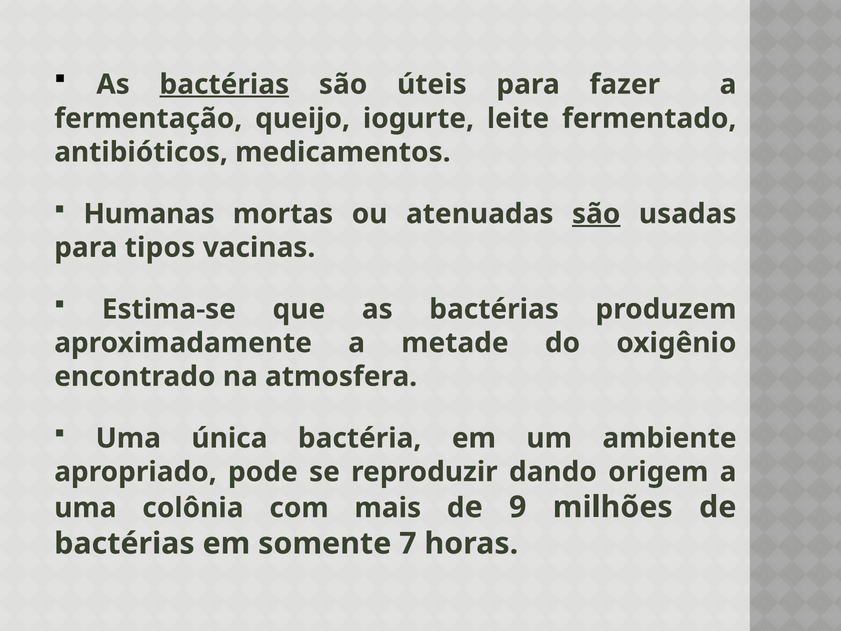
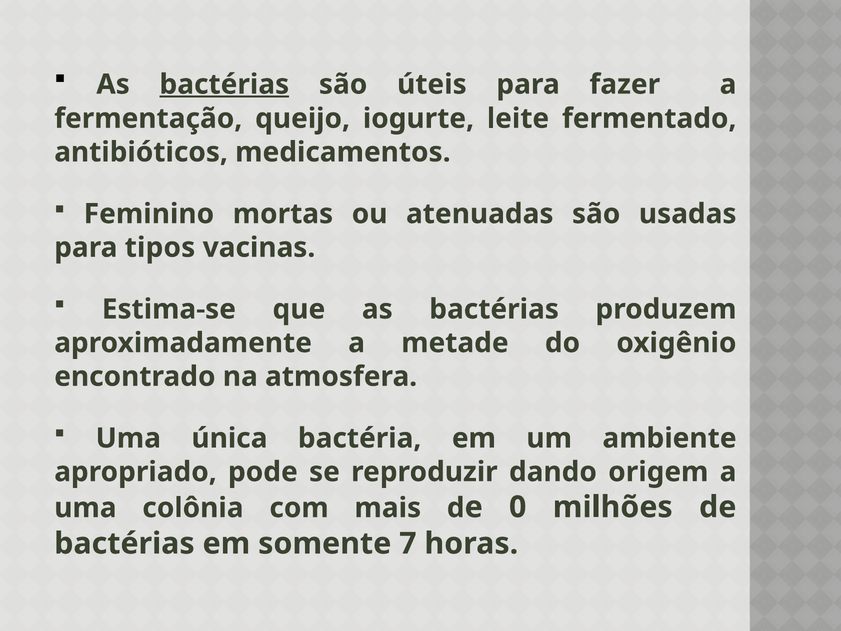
Humanas: Humanas -> Feminino (149, 214)
são underline: present -> none (596, 214)
9: 9 -> 0 (518, 507)
